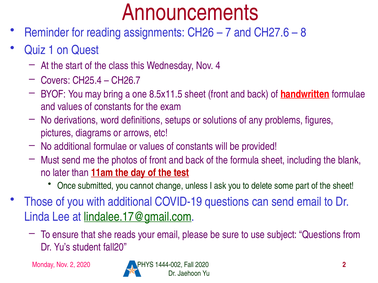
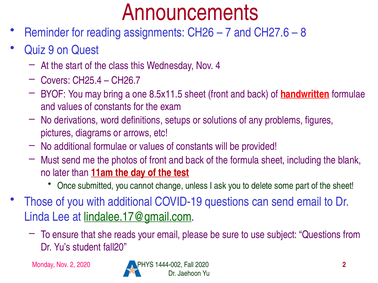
1: 1 -> 9 (51, 50)
